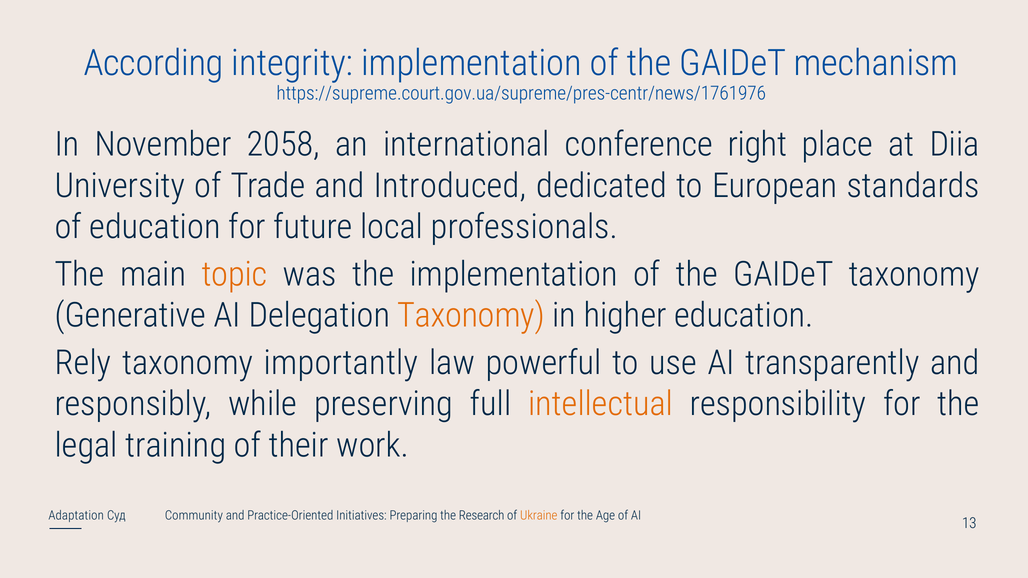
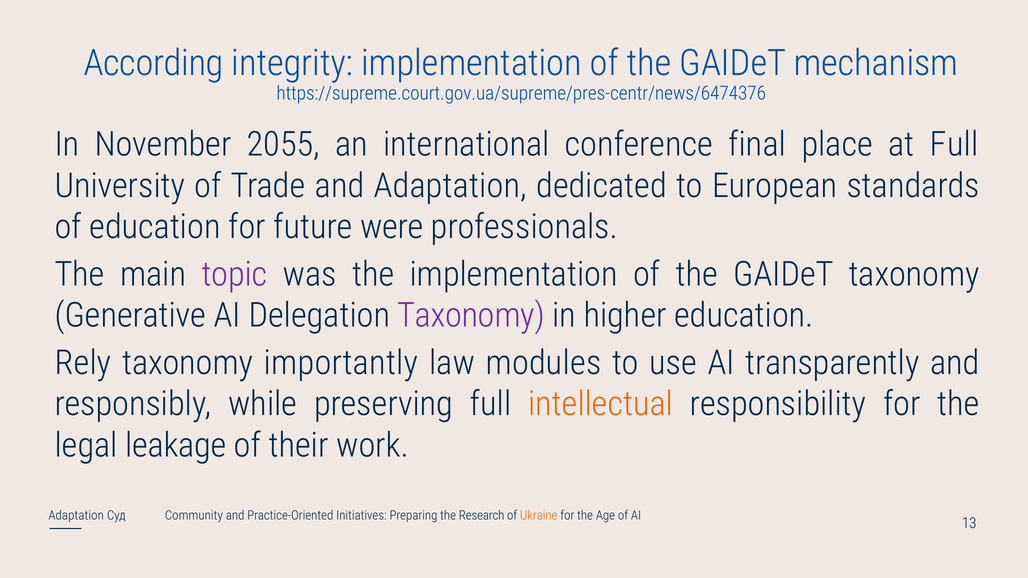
https://supreme.court.gov.ua/supreme/pres-centr/news/1761976: https://supreme.court.gov.ua/supreme/pres-centr/news/1761976 -> https://supreme.court.gov.ua/supreme/pres-centr/news/6474376 (521, 93)
2058: 2058 -> 2055 (283, 145)
right: right -> final (757, 145)
at Diia: Diia -> Full (954, 145)
and Introduced: Introduced -> Adaptation (450, 186)
local: local -> were (392, 227)
topic colour: orange -> purple (234, 275)
Taxonomy colour: orange -> purple (471, 316)
powerful: powerful -> modules (544, 363)
training: training -> leakage (176, 445)
